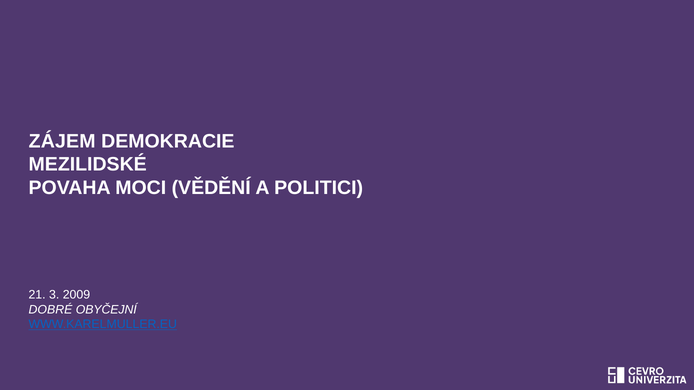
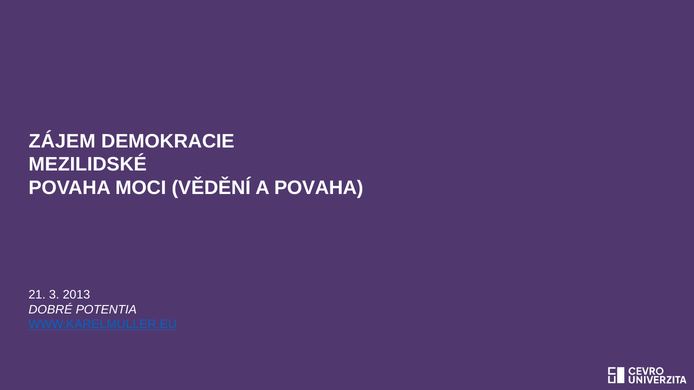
A POLITICI: POLITICI -> POVAHA (319, 188)
2009: 2009 -> 2013 (76, 295)
OBYČEJNÍ: OBYČEJNÍ -> POTENTIA (106, 310)
